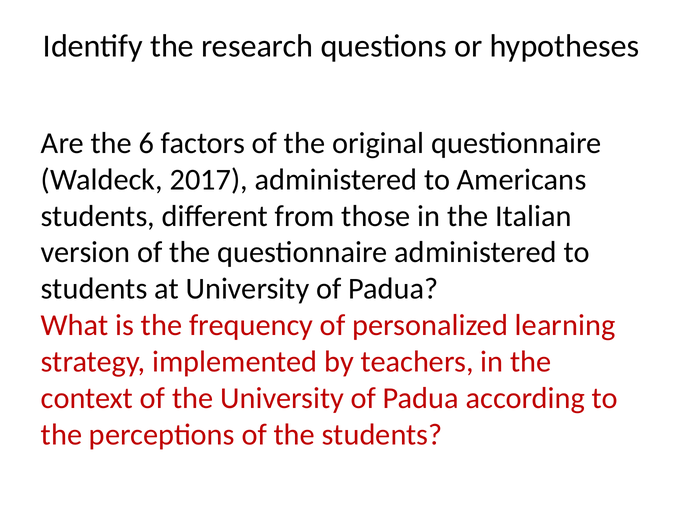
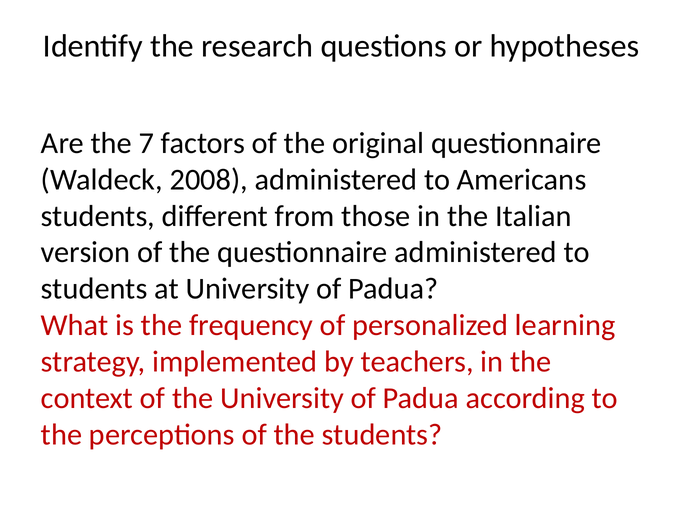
6: 6 -> 7 (146, 143)
2017: 2017 -> 2008 (209, 180)
